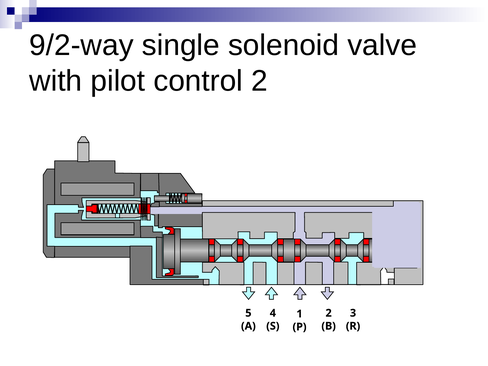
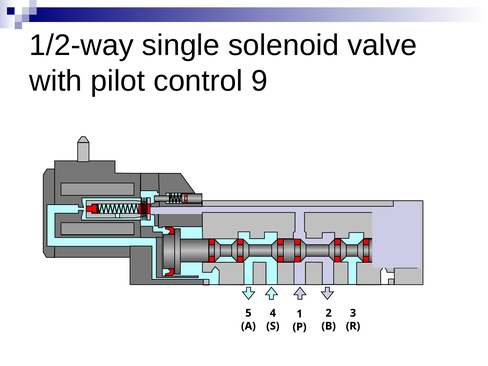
9/2-way: 9/2-way -> 1/2-way (81, 45)
control 2: 2 -> 9 (259, 81)
